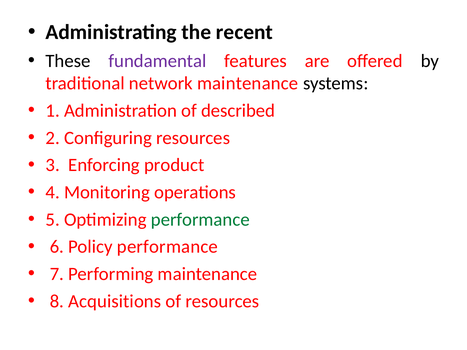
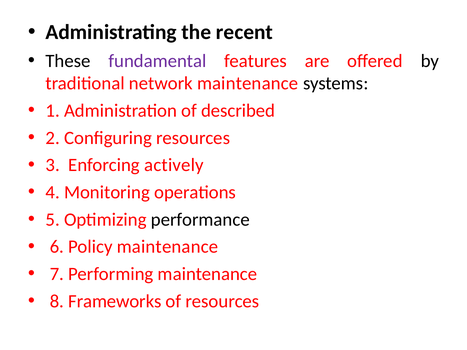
product: product -> actively (174, 165)
performance colour: green -> black (200, 220)
Policy performance: performance -> maintenance (167, 247)
Acquisitions: Acquisitions -> Frameworks (115, 301)
